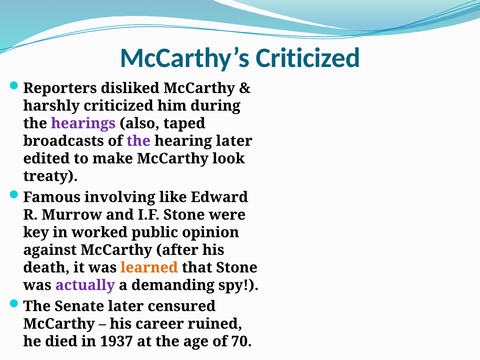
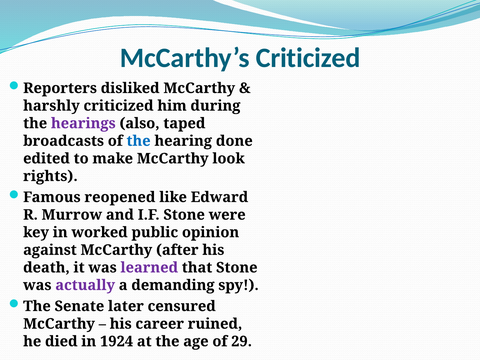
the colour: purple -> blue (139, 141)
hearing later: later -> done (234, 141)
treaty: treaty -> rights (50, 176)
involving: involving -> reopened (120, 197)
learned colour: orange -> purple (149, 268)
1937: 1937 -> 1924 (117, 341)
70: 70 -> 29 (242, 341)
